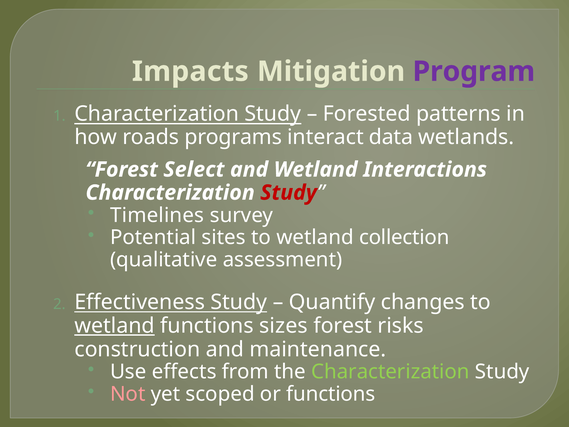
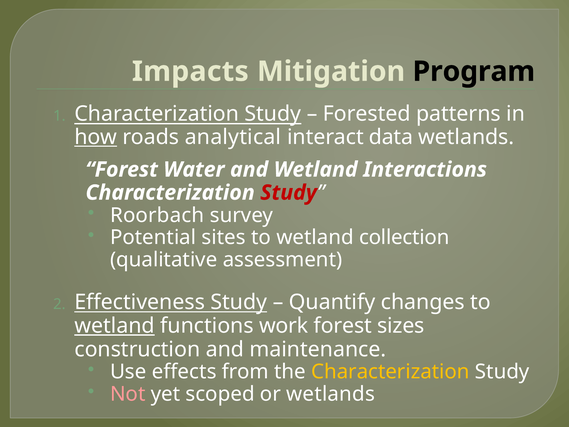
Program colour: purple -> black (474, 71)
how underline: none -> present (96, 137)
programs: programs -> analytical (233, 137)
Select: Select -> Water (194, 169)
Timelines: Timelines -> Roorbach (157, 215)
sizes: sizes -> work (284, 326)
risks: risks -> sizes (401, 326)
Characterization colour: light green -> yellow (390, 372)
or functions: functions -> wetlands (331, 394)
